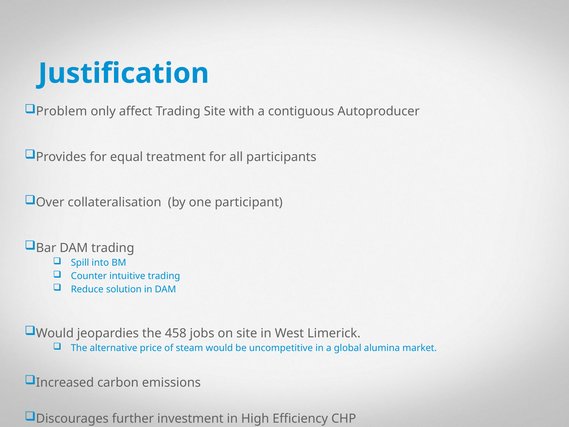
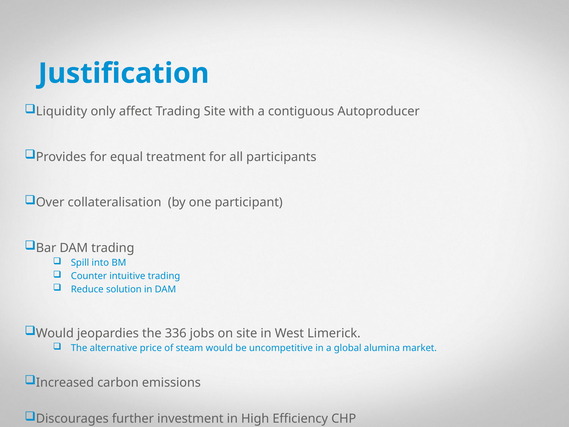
Problem: Problem -> Liquidity (62, 111)
458: 458 -> 336 (176, 333)
